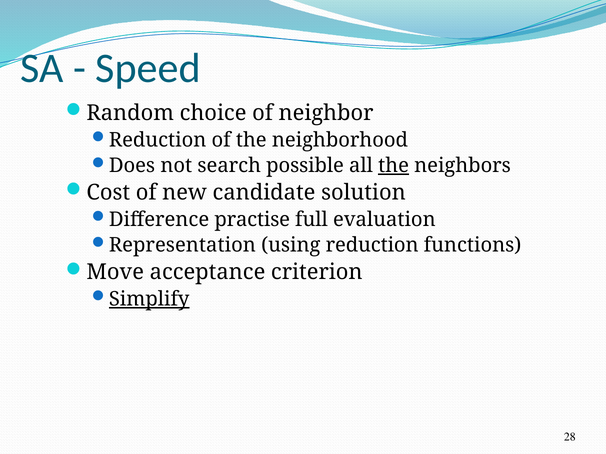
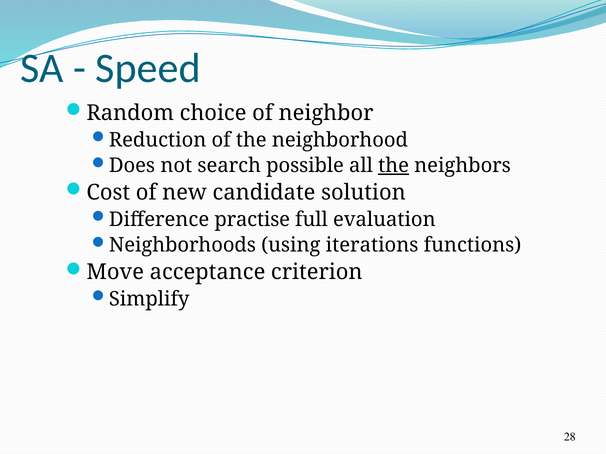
Representation: Representation -> Neighborhoods (182, 246)
using reduction: reduction -> iterations (372, 246)
Simplify underline: present -> none (149, 299)
